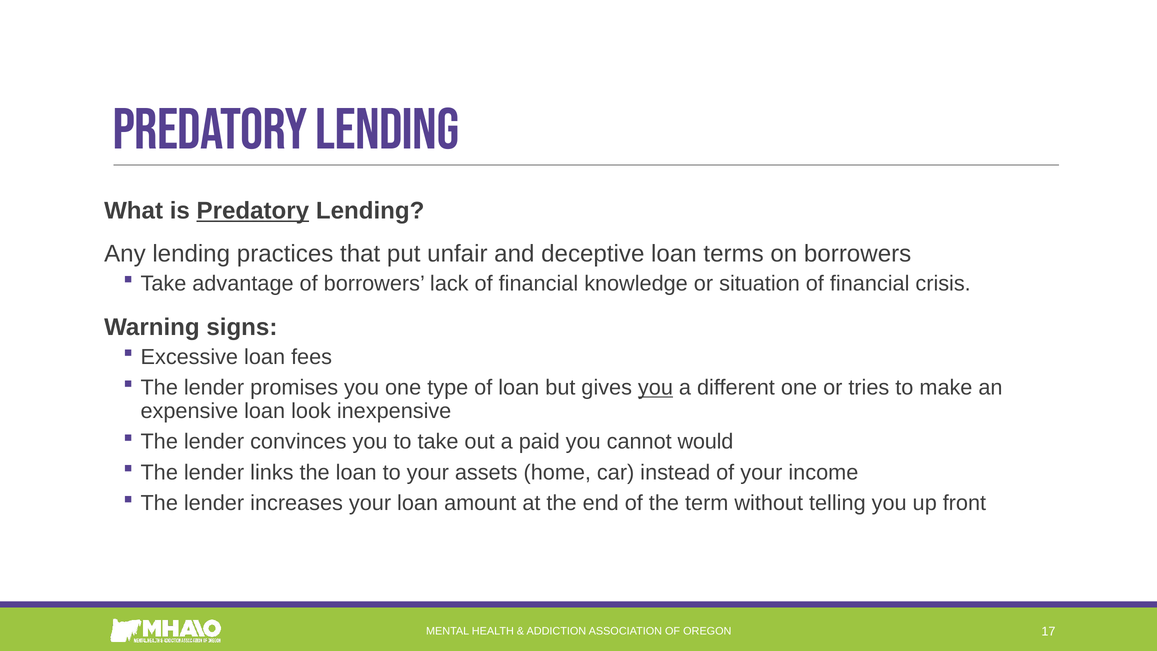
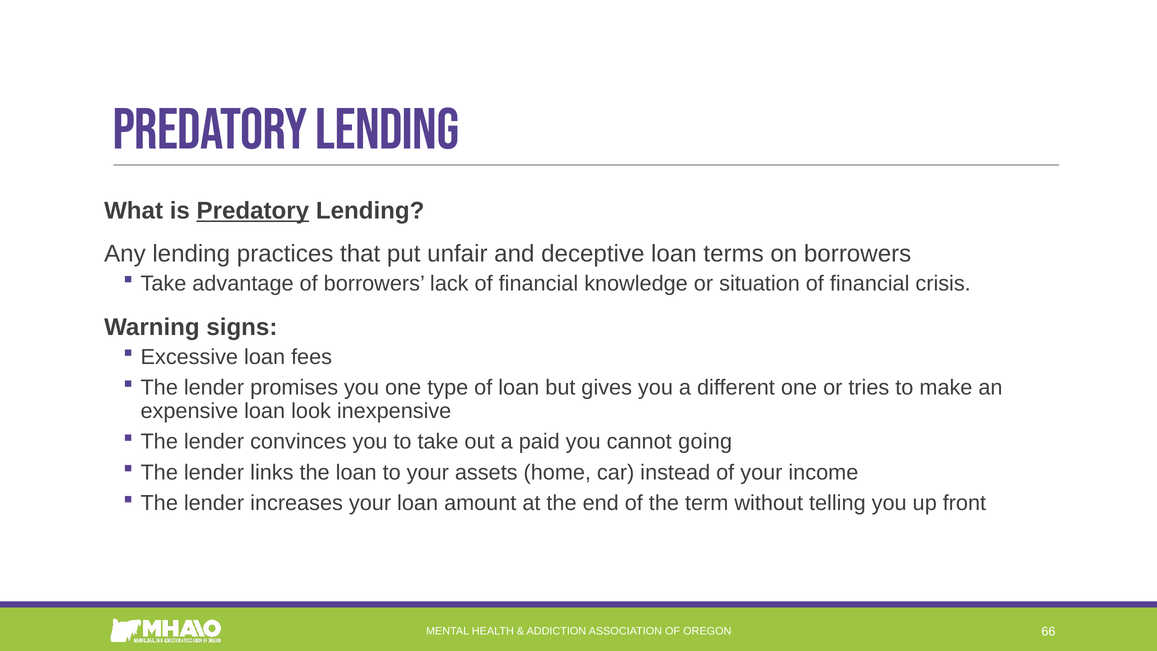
you underline: present -> none (655, 388)
would: would -> going (705, 442)
17: 17 -> 66 (1048, 631)
